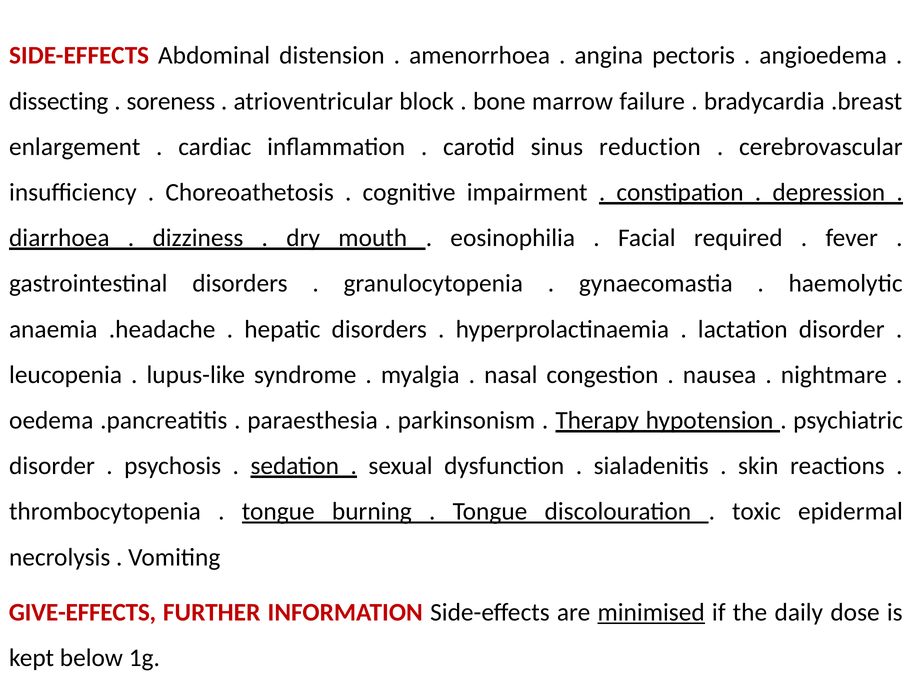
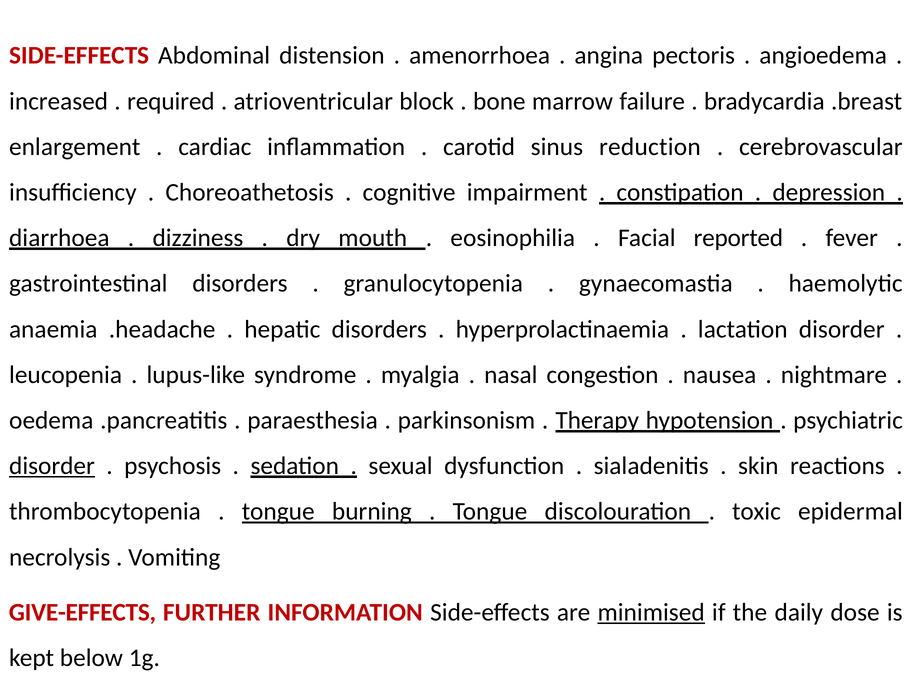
dissecting: dissecting -> increased (59, 101)
soreness: soreness -> required (171, 101)
required: required -> reported (738, 238)
disorder underline: none -> present (52, 466)
